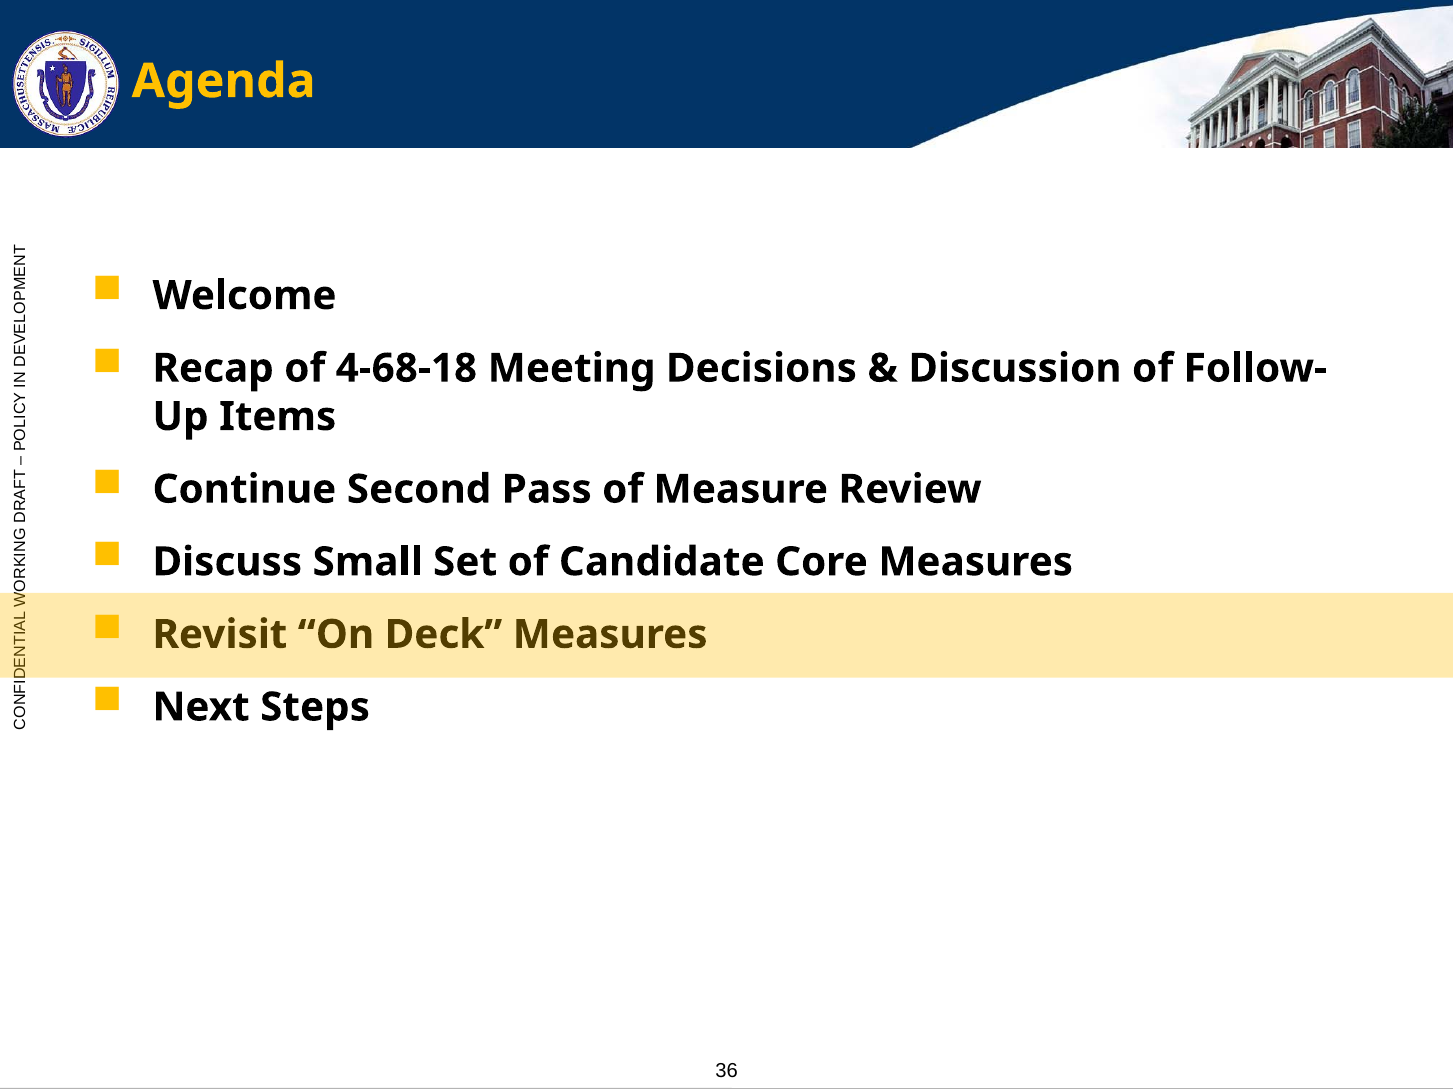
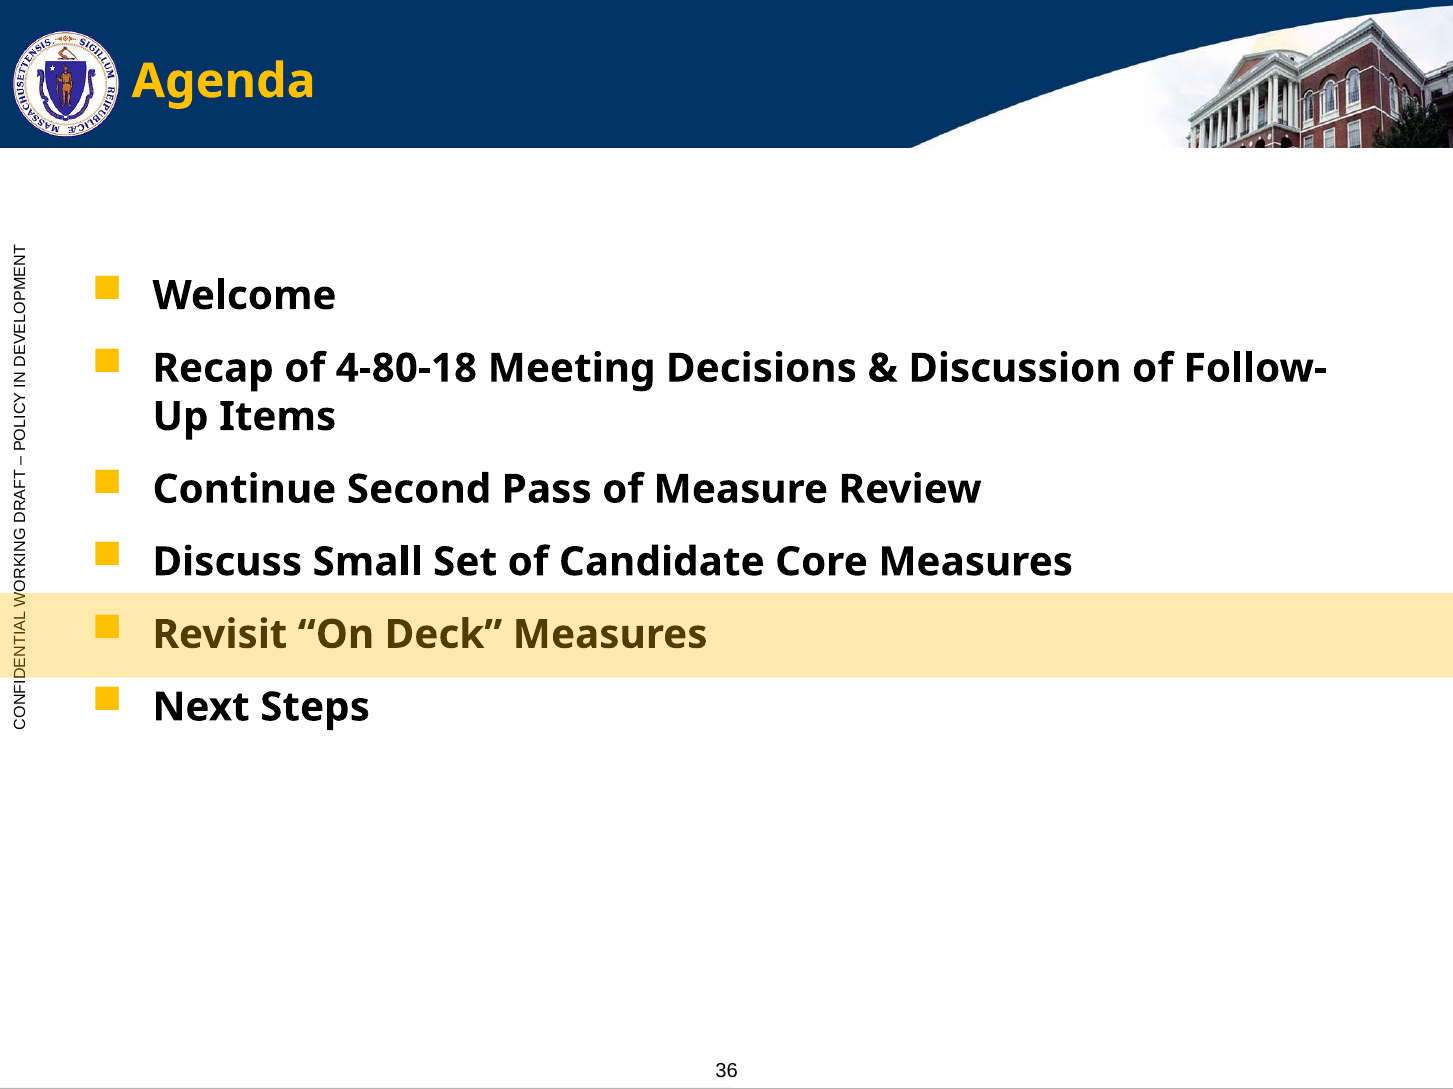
4-68-18: 4-68-18 -> 4-80-18 (406, 369)
